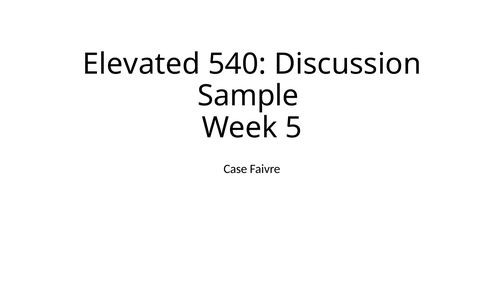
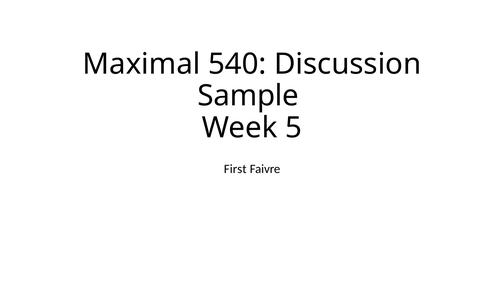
Elevated: Elevated -> Maximal (142, 64)
Case: Case -> First (235, 169)
